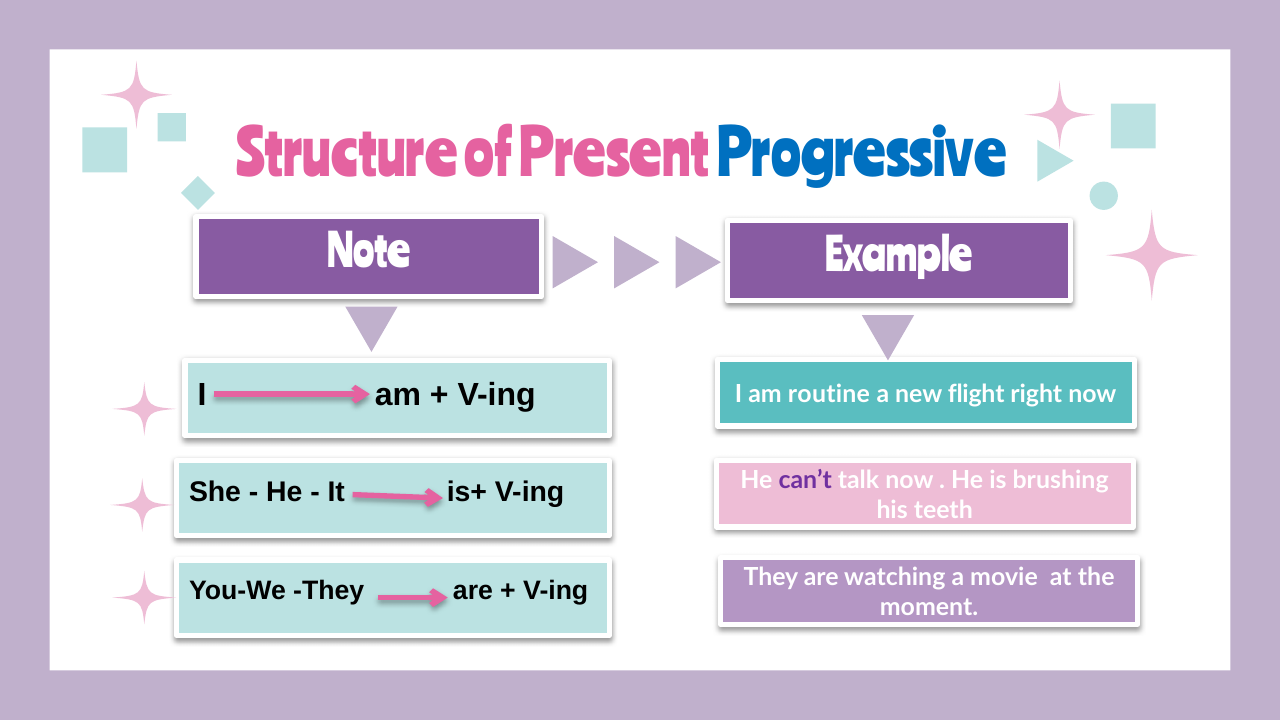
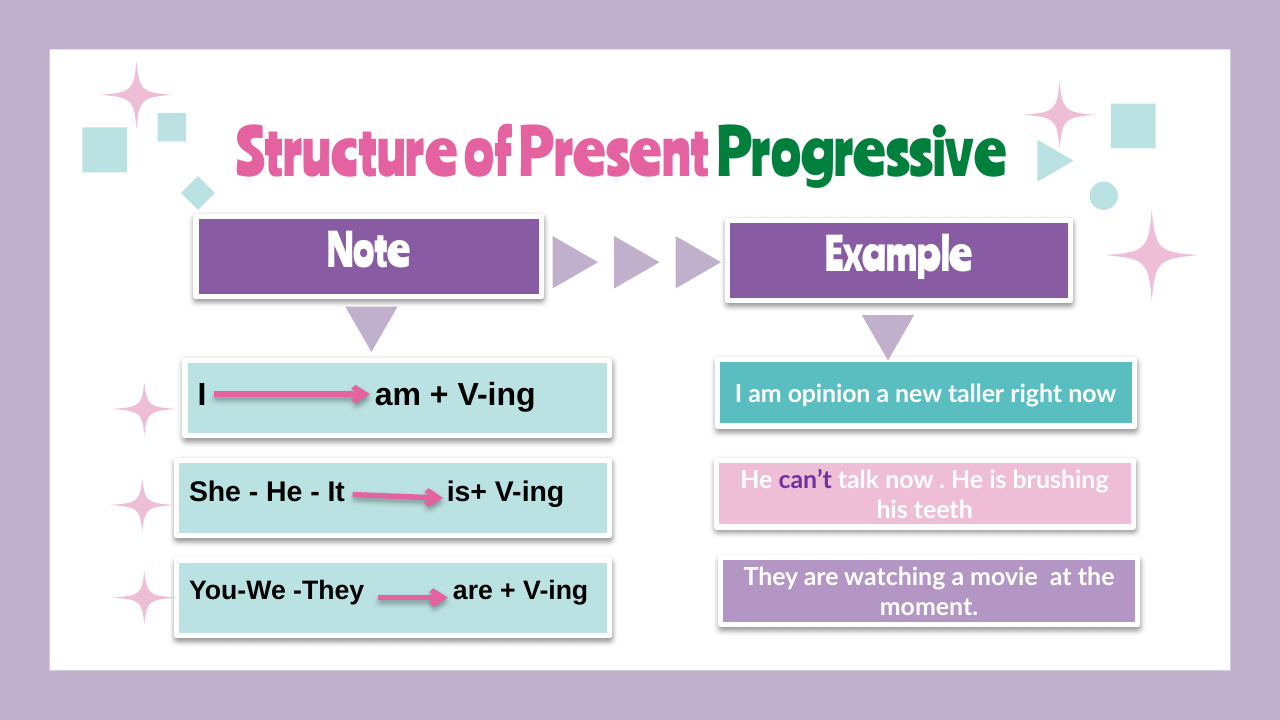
Progressive colour: blue -> green (862, 156)
routine: routine -> opinion (829, 394)
flight: flight -> taller (976, 394)
